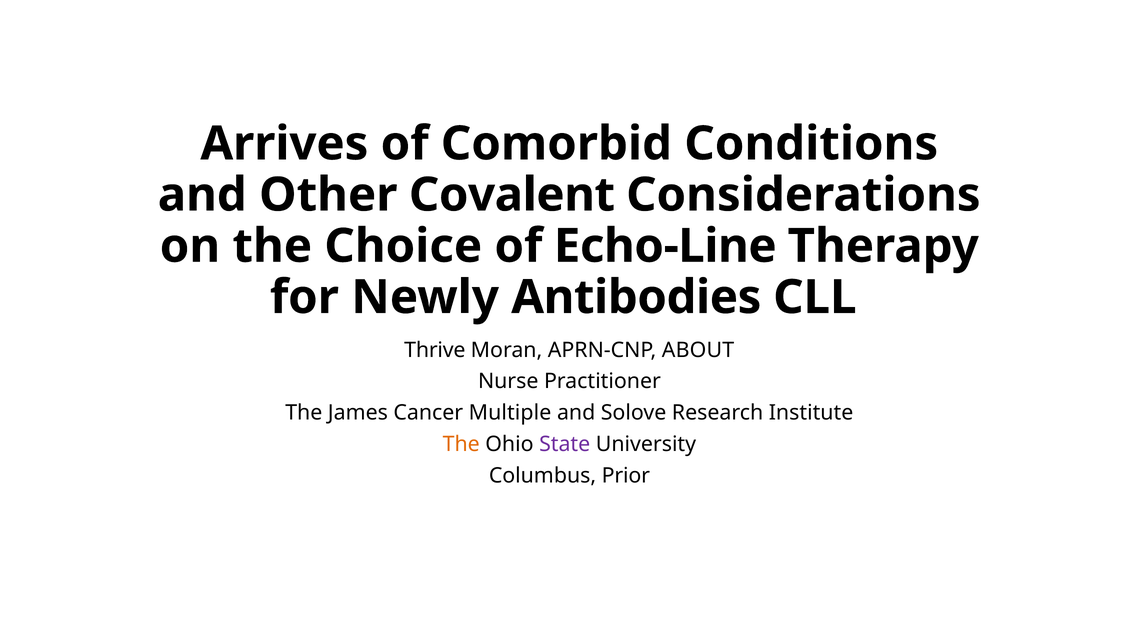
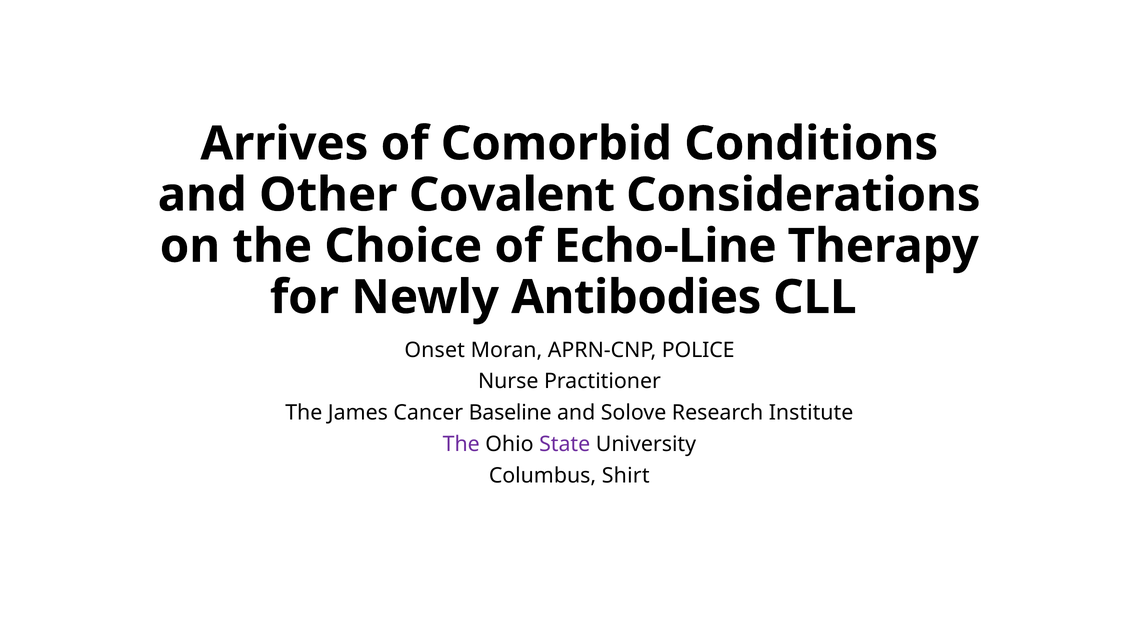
Thrive: Thrive -> Onset (435, 350)
ABOUT: ABOUT -> POLICE (698, 350)
Multiple: Multiple -> Baseline (510, 413)
The colour: orange -> purple (461, 445)
Prior: Prior -> Shirt (626, 476)
